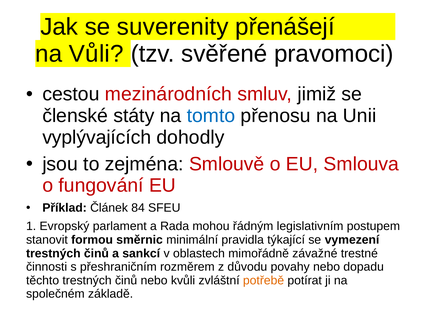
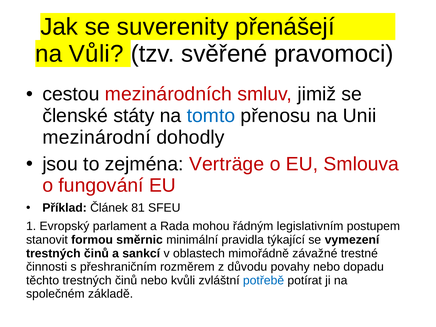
vyplývajících: vyplývajících -> mezinárodní (97, 137)
Smlouvě: Smlouvě -> Verträge (227, 164)
84: 84 -> 81 (138, 208)
potřebě colour: orange -> blue (264, 280)
